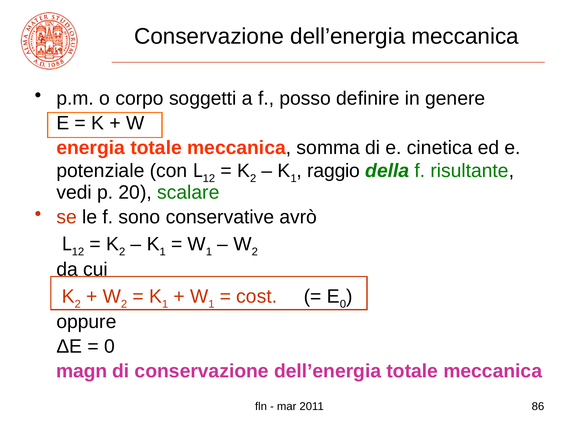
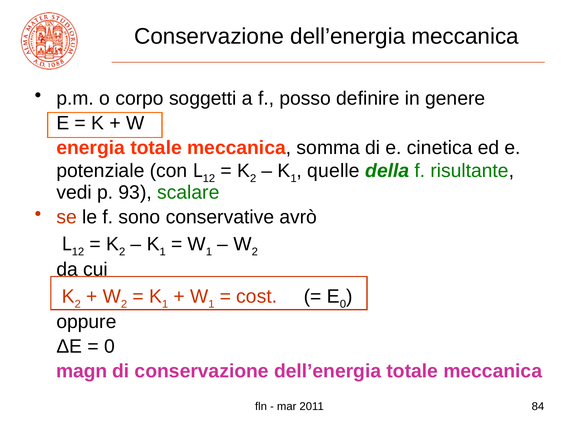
raggio: raggio -> quelle (334, 171)
20: 20 -> 93 (135, 192)
86: 86 -> 84 (538, 406)
